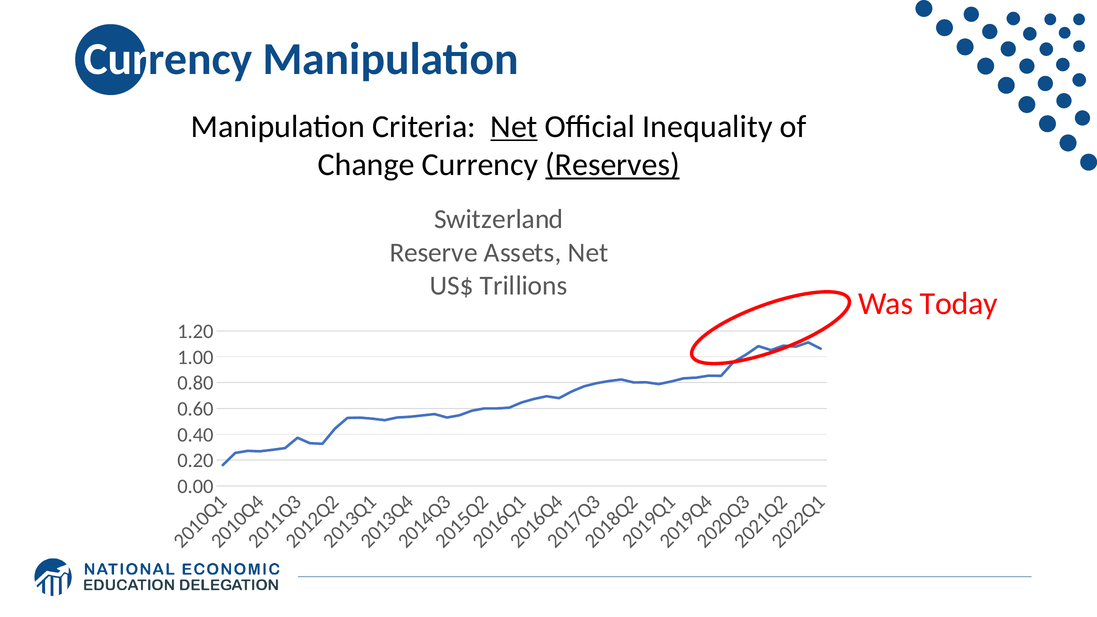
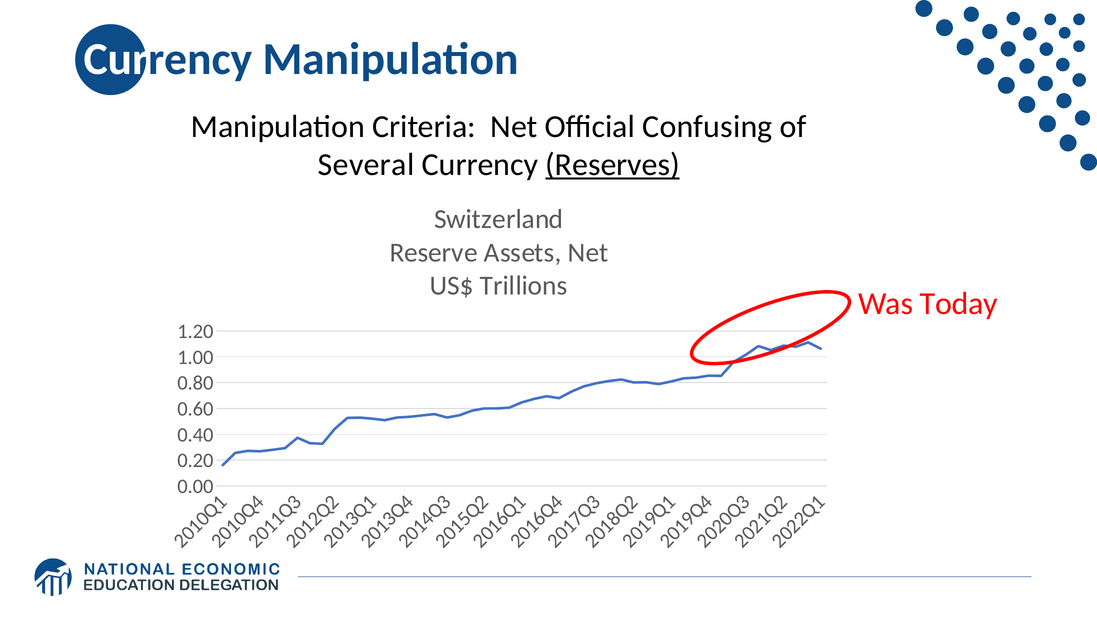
Net underline: present -> none (514, 126)
Inequality: Inequality -> Confusing (707, 126)
Change: Change -> Several (366, 165)
